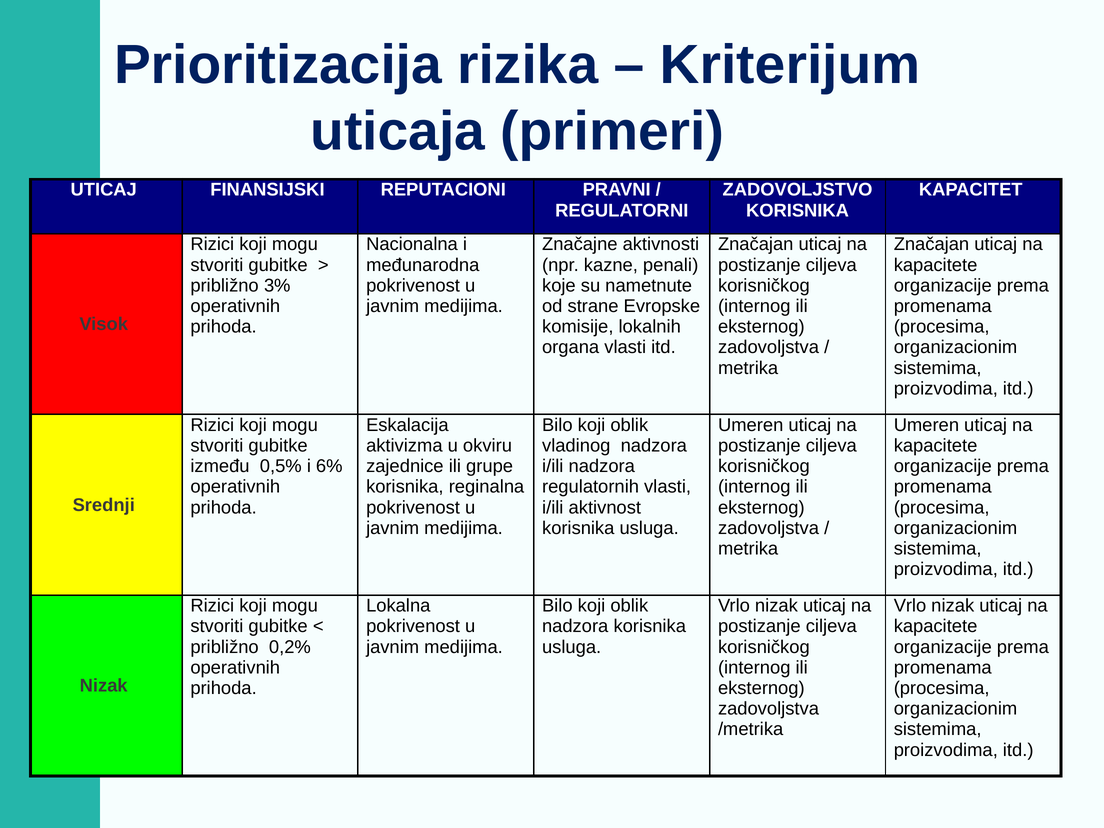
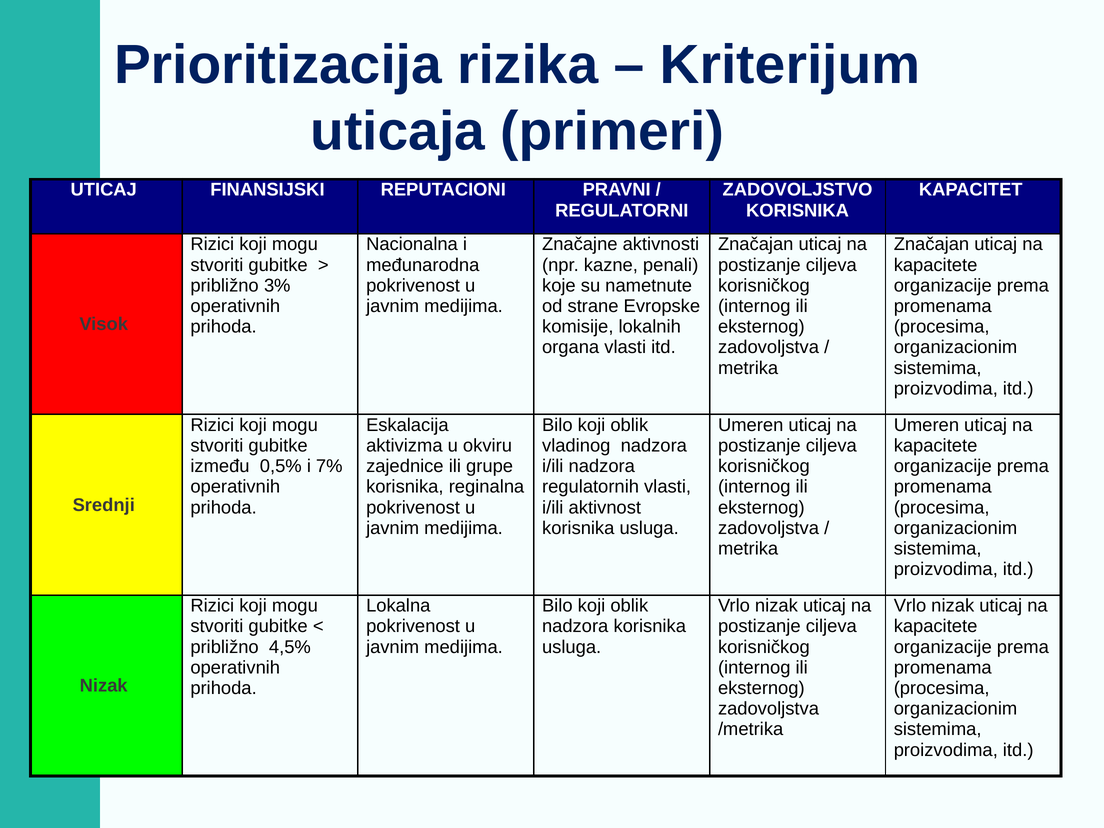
6%: 6% -> 7% (329, 466)
0,2%: 0,2% -> 4,5% (290, 647)
